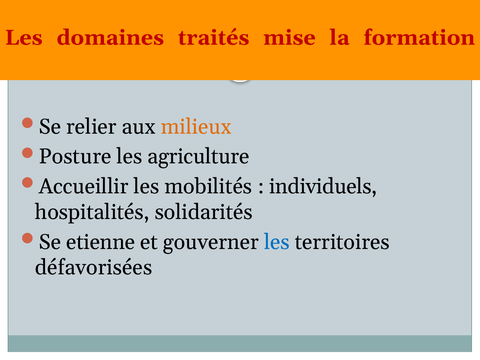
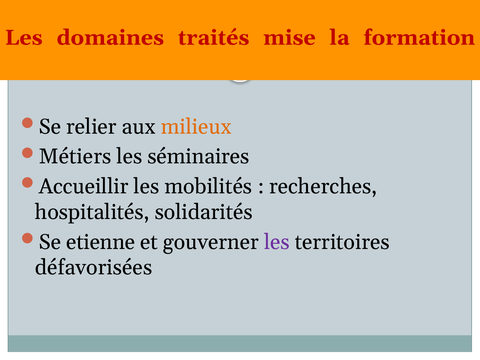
Posture: Posture -> Métiers (75, 157)
agriculture: agriculture -> séminaires (198, 157)
individuels: individuels -> recherches (323, 186)
les colour: blue -> purple (277, 242)
